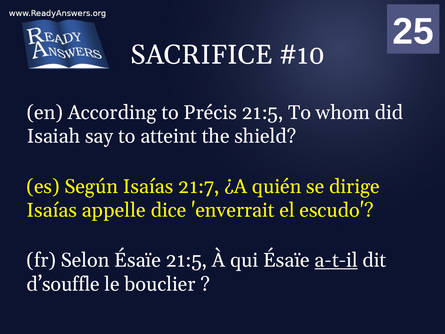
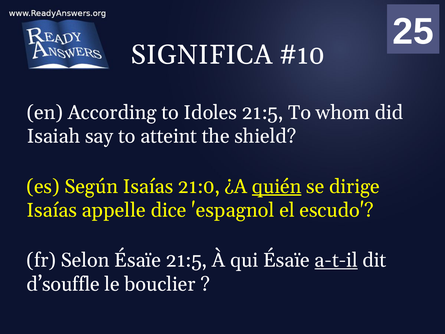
SACRIFICE: SACRIFICE -> SIGNIFICA (202, 55)
Précis: Précis -> Idoles (210, 113)
21:7: 21:7 -> 21:0 (199, 186)
quién underline: none -> present (277, 186)
enverrait: enverrait -> espagnol (233, 210)
